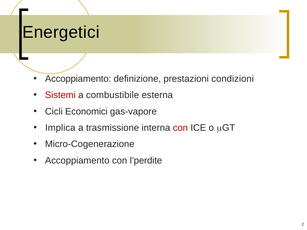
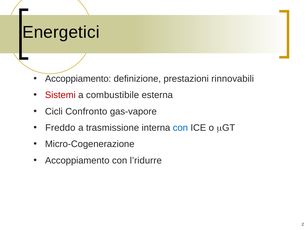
condizioni: condizioni -> rinnovabili (233, 79)
Economici: Economici -> Confronto (86, 112)
Implica: Implica -> Freddo (60, 128)
con colour: red -> blue (180, 128)
l’perdite: l’perdite -> l’ridurre (146, 161)
